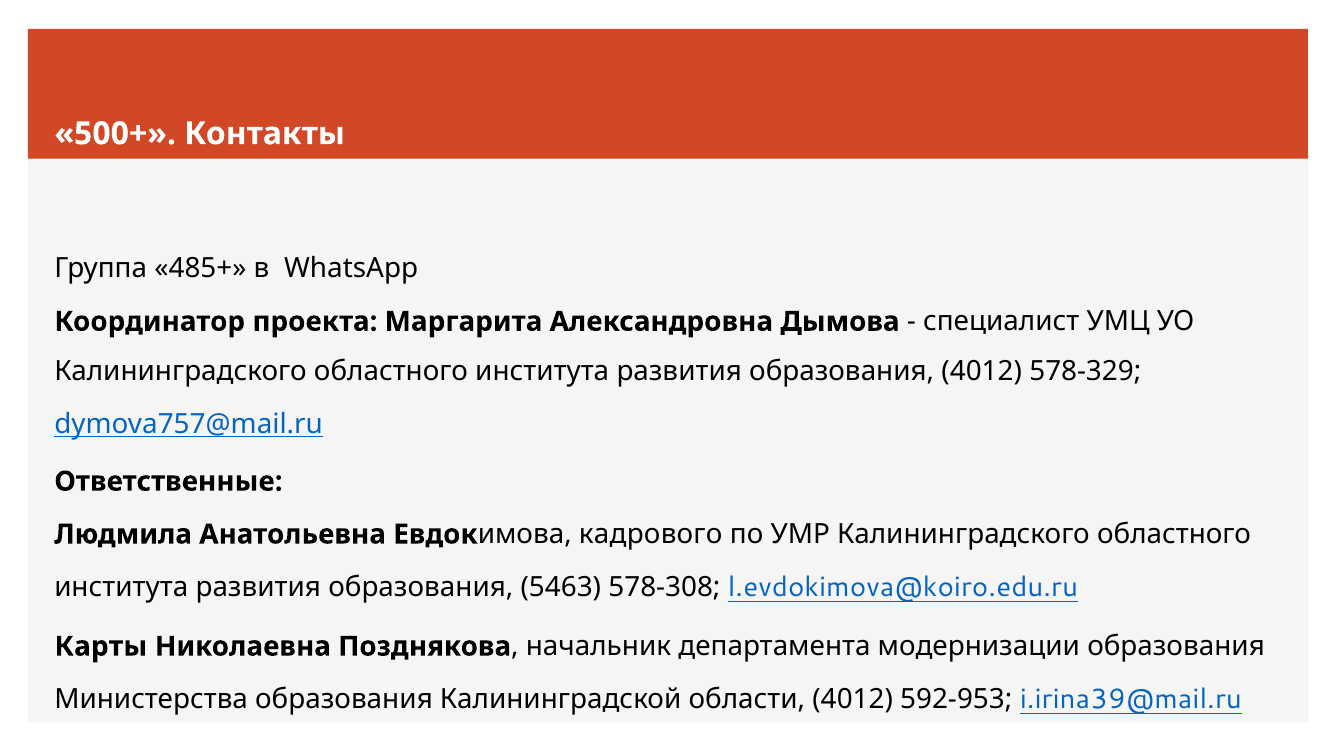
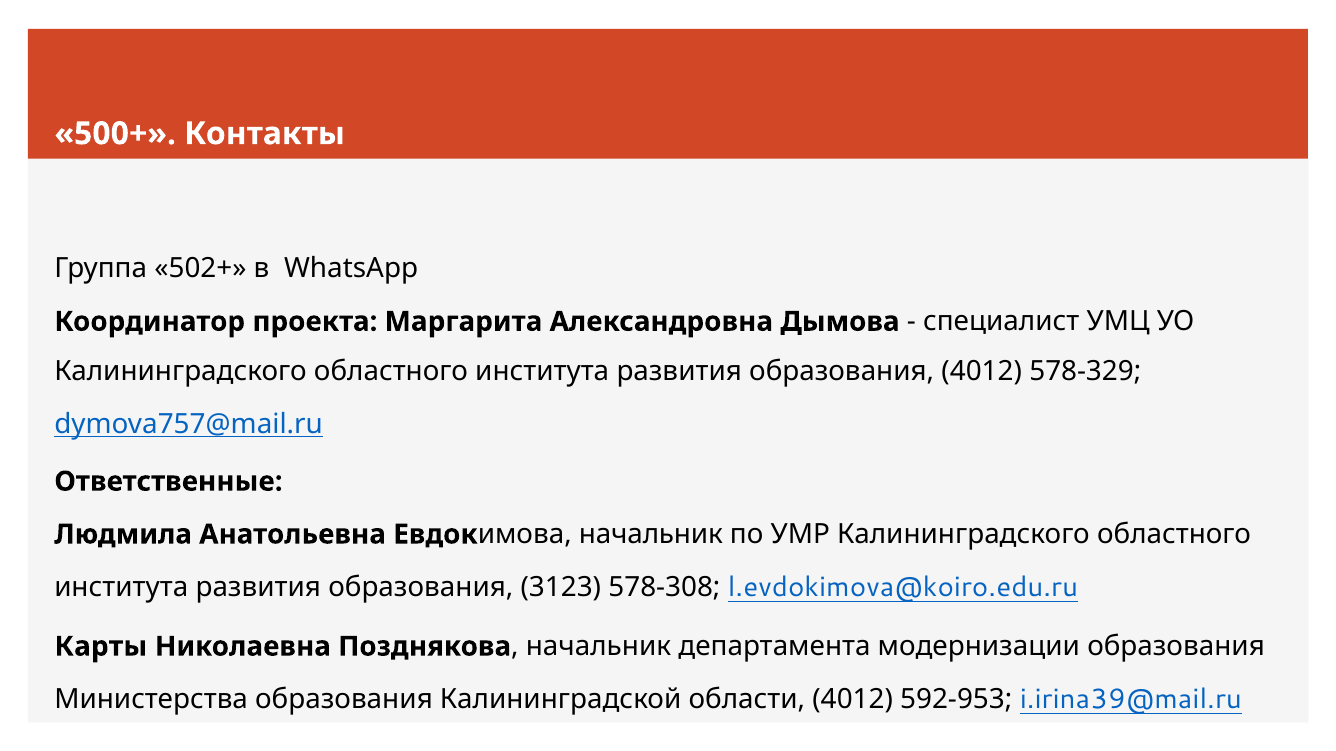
485+: 485+ -> 502+ (200, 269)
кадрового: кадрового -> начальник (651, 535)
5463: 5463 -> 3123 (561, 588)
